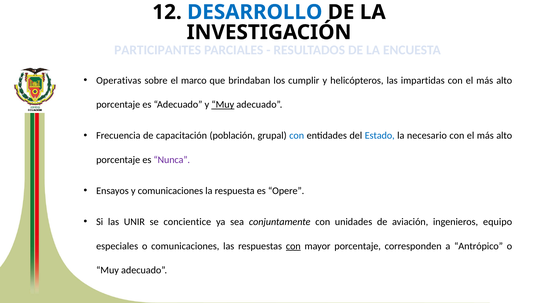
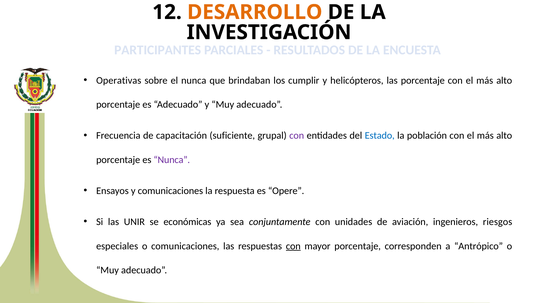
DESARROLLO colour: blue -> orange (255, 12)
el marco: marco -> nunca (194, 80)
las impartidas: impartidas -> porcentaje (423, 80)
Muy underline: present -> none (223, 104)
población: población -> suficiente (232, 135)
con colour: blue -> purple (297, 135)
necesario: necesario -> población (427, 135)
concientice: concientice -> económicas (187, 221)
equipo: equipo -> riesgos (498, 221)
